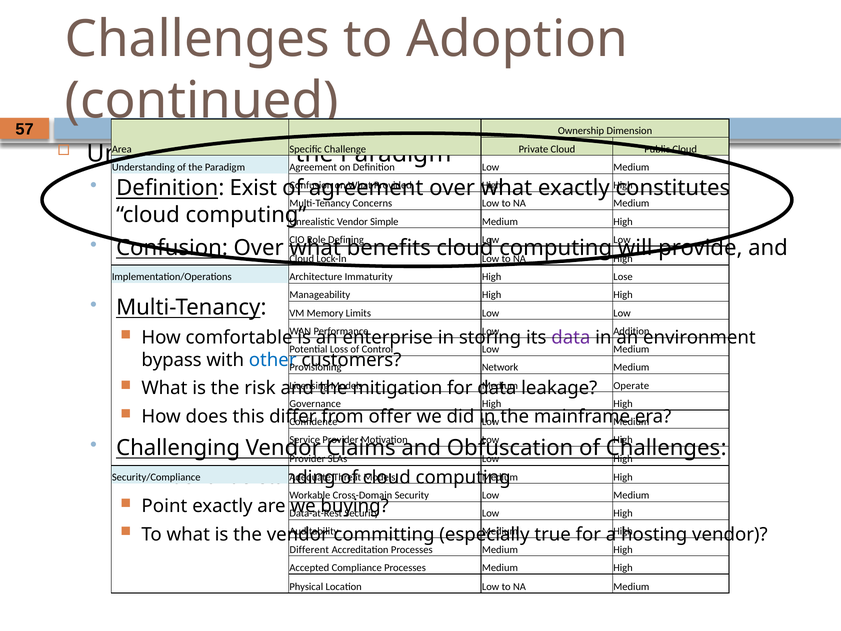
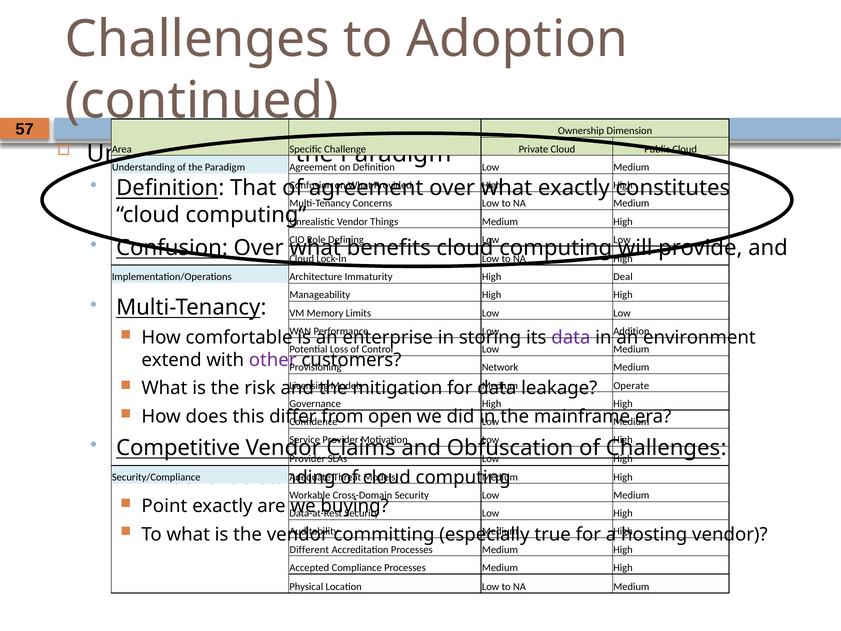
Exist: Exist -> That (253, 188)
Simple: Simple -> Things (384, 222)
Lose: Lose -> Deal (623, 277)
bypass: bypass -> extend (172, 360)
other colour: blue -> purple (273, 360)
offer: offer -> open (390, 416)
Challenging: Challenging -> Competitive (178, 448)
